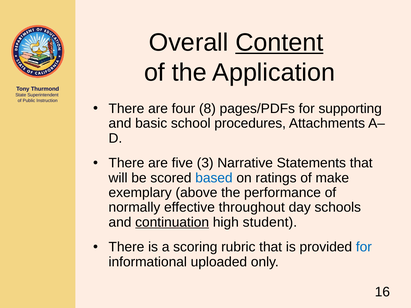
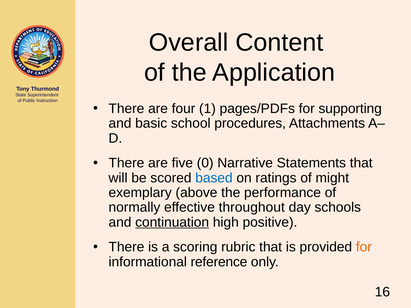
Content underline: present -> none (279, 43)
8: 8 -> 1 (207, 109)
3: 3 -> 0 (205, 163)
make: make -> might (332, 178)
student: student -> positive (270, 222)
for colour: blue -> orange (364, 247)
uploaded: uploaded -> reference (219, 262)
